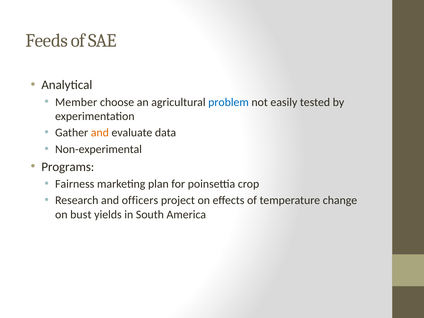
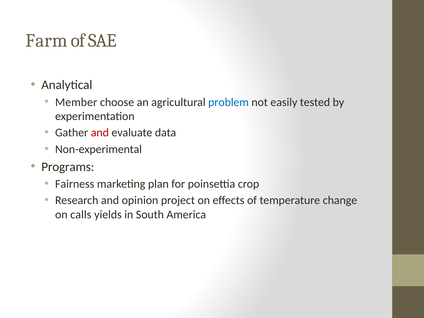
Feeds: Feeds -> Farm (46, 41)
and colour: orange -> red (100, 133)
officers: officers -> opinion (140, 200)
bust: bust -> calls (81, 214)
